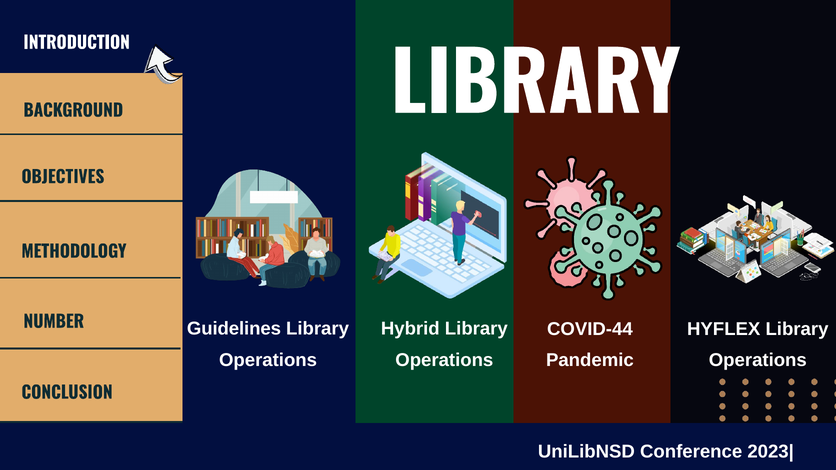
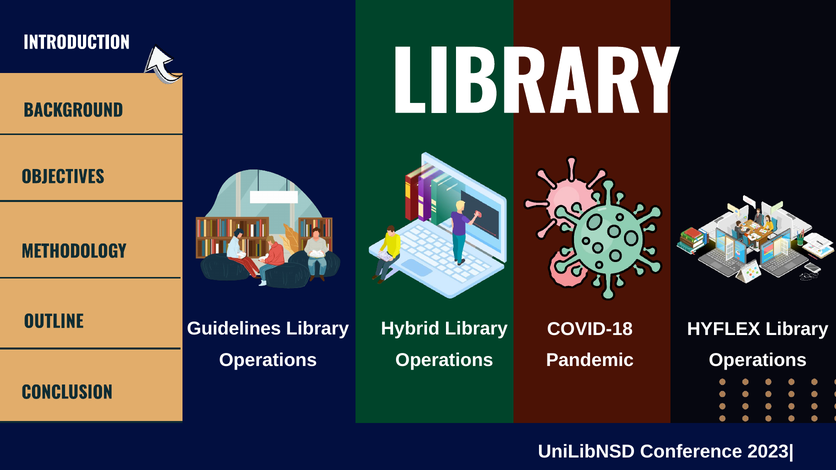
NUMBER: NUMBER -> OUTLINE (54, 322)
COVID-44: COVID-44 -> COVID-18 (590, 329)
